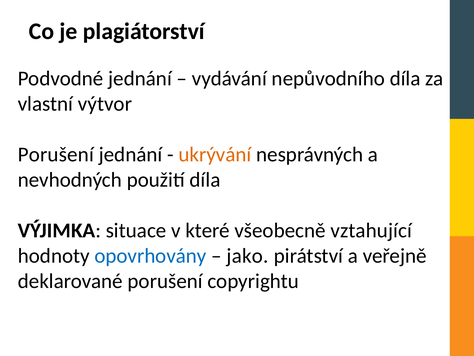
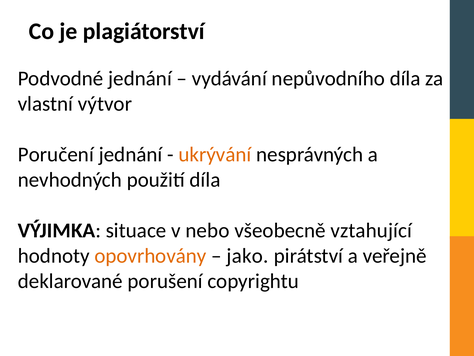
Porušení: Porušení -> Poručení (56, 154)
které: které -> nebo (207, 230)
opovrhovány colour: blue -> orange (150, 256)
